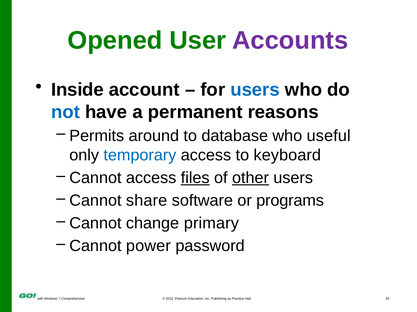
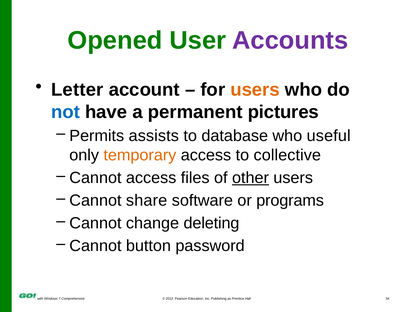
Inside: Inside -> Letter (77, 90)
users colour: blue -> orange (255, 90)
reasons: reasons -> pictures (283, 112)
around: around -> assists (154, 136)
temporary colour: blue -> orange (140, 156)
keyboard: keyboard -> collective (287, 156)
files underline: present -> none (195, 178)
primary: primary -> deleting (212, 224)
power: power -> button (148, 247)
